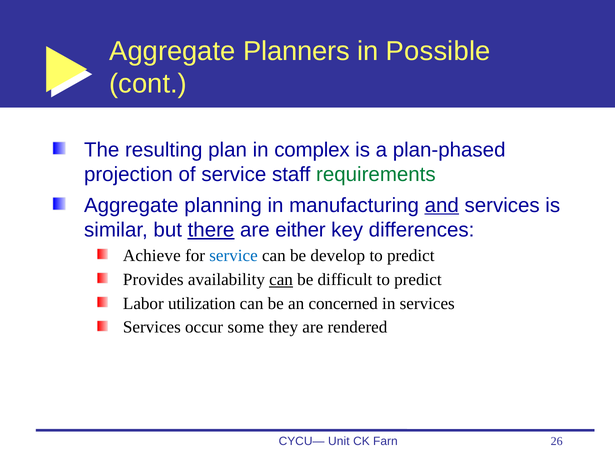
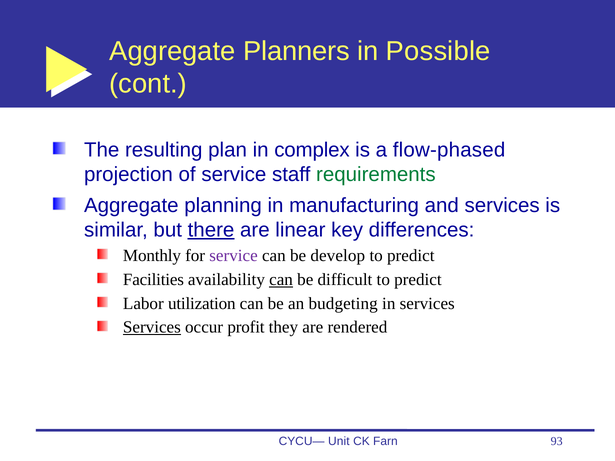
plan-phased: plan-phased -> flow-phased (449, 150)
and underline: present -> none (442, 205)
either: either -> linear (300, 230)
Achieve: Achieve -> Monthly (152, 256)
service colour: blue -> purple (234, 256)
Provides: Provides -> Facilities (153, 280)
concerned: concerned -> budgeting (343, 304)
Services underline: none -> present (152, 328)
some: some -> profit (246, 328)
26: 26 -> 93 (557, 442)
